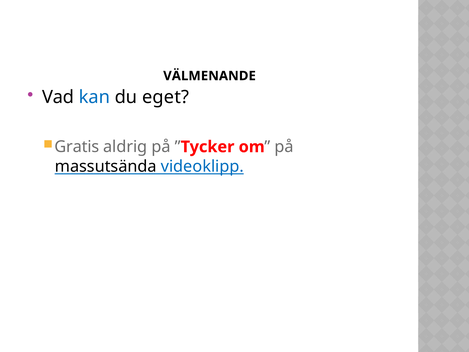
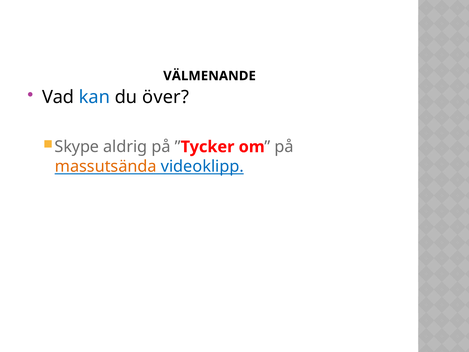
eget: eget -> över (166, 97)
Gratis: Gratis -> Skype (77, 147)
massutsända colour: black -> orange (106, 166)
